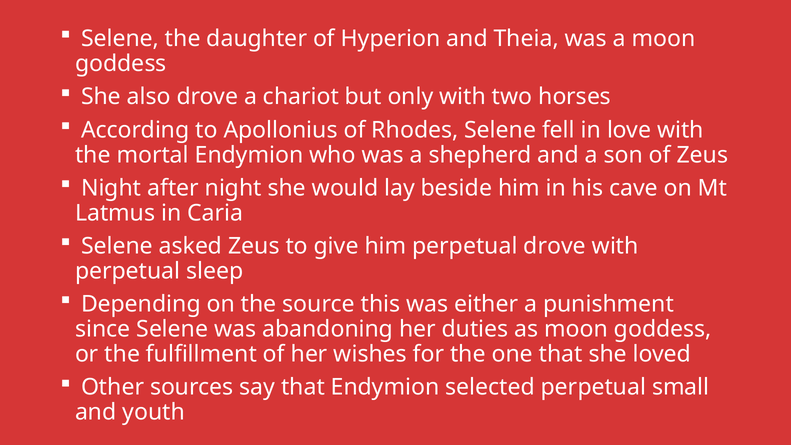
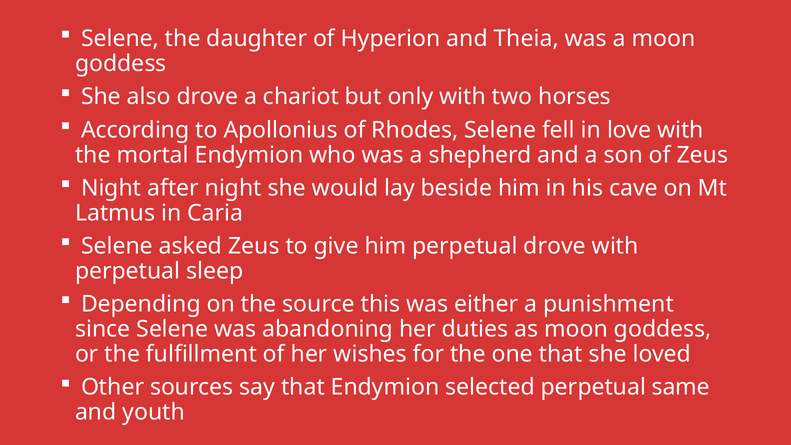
small: small -> same (681, 387)
